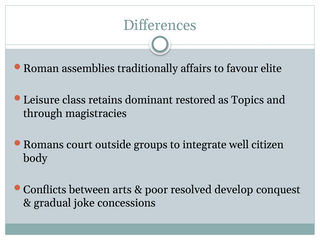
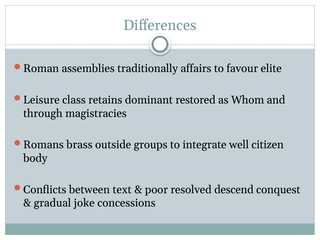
Topics: Topics -> Whom (248, 100)
court: court -> brass (79, 145)
arts: arts -> text (122, 190)
develop: develop -> descend (234, 190)
